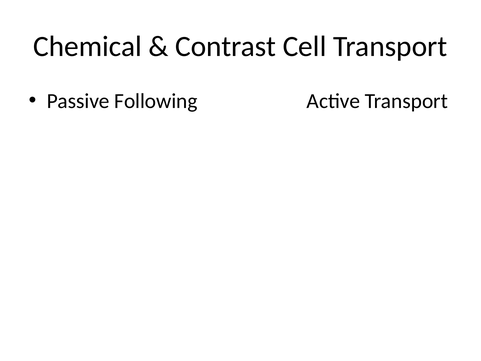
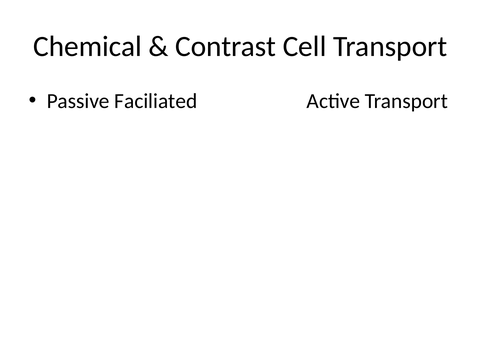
Following: Following -> Faciliated (156, 101)
